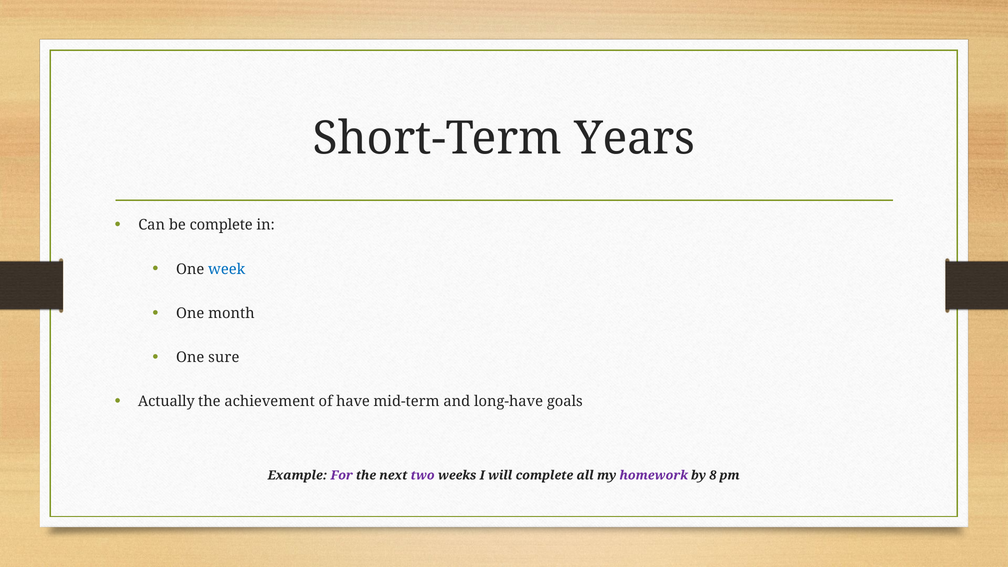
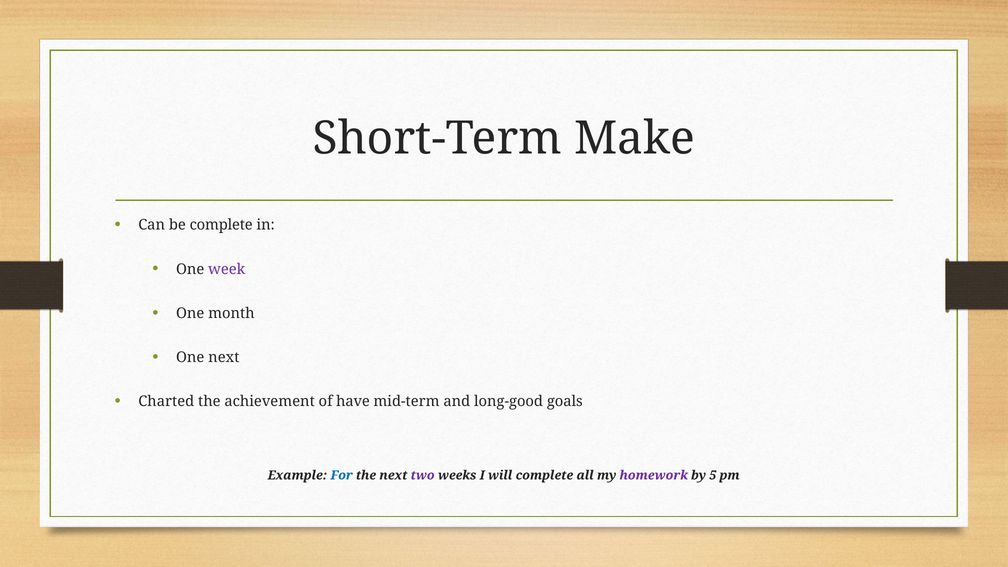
Years: Years -> Make (634, 138)
week colour: blue -> purple (227, 269)
One sure: sure -> next (224, 357)
Actually: Actually -> Charted (166, 401)
long-have: long-have -> long-good (509, 401)
For colour: purple -> blue (342, 475)
8: 8 -> 5 (713, 475)
